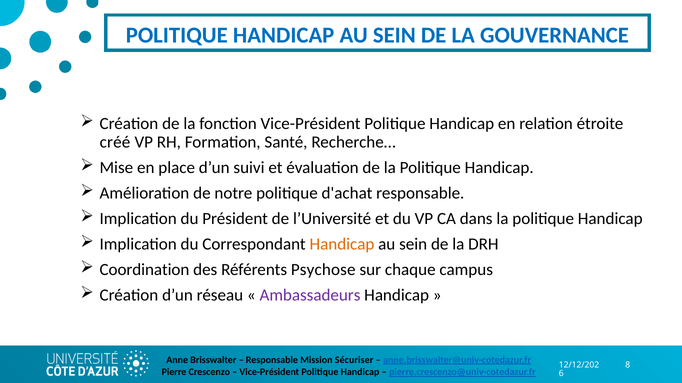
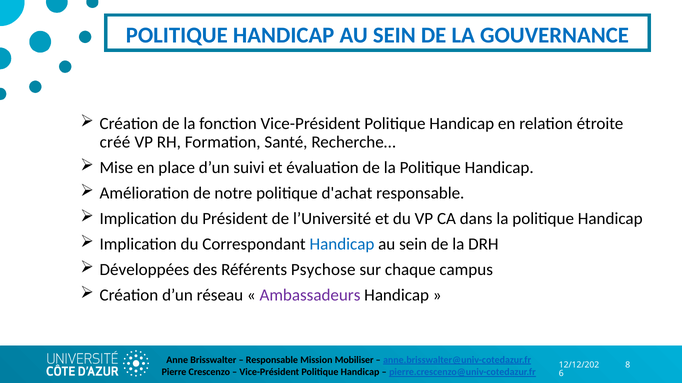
Handicap colour: orange -> blue (342, 244)
Coordination: Coordination -> Développées (144, 270)
Sécuriser: Sécuriser -> Mobiliser (354, 360)
